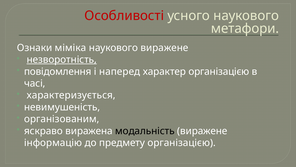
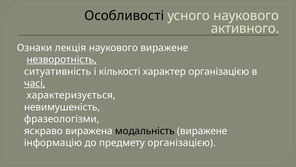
Особливості colour: red -> black (124, 16)
метафори: метафори -> активного (245, 28)
міміка: міміка -> лекція (71, 48)
повідомлення: повідомлення -> ситуативність (58, 71)
наперед: наперед -> кількості (120, 71)
часі underline: none -> present (35, 83)
організованим: організованим -> фразеологізми (62, 119)
